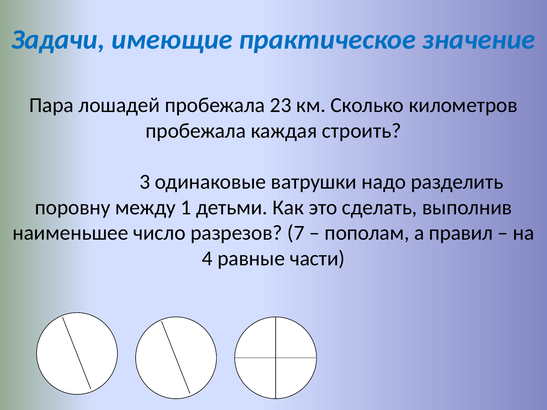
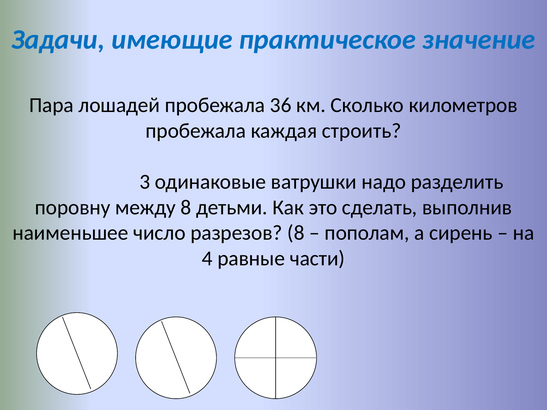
23: 23 -> 36 (281, 105)
между 1: 1 -> 8 (186, 207)
разрезов 7: 7 -> 8 (296, 233)
правил: правил -> сирень (461, 233)
